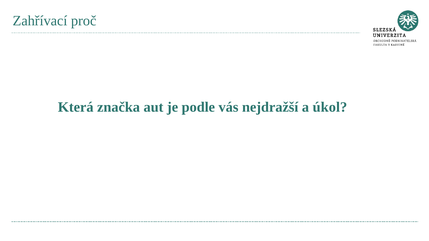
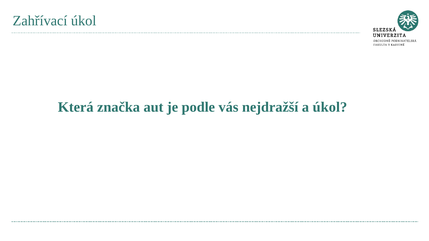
Zahřívací proč: proč -> úkol (84, 21)
